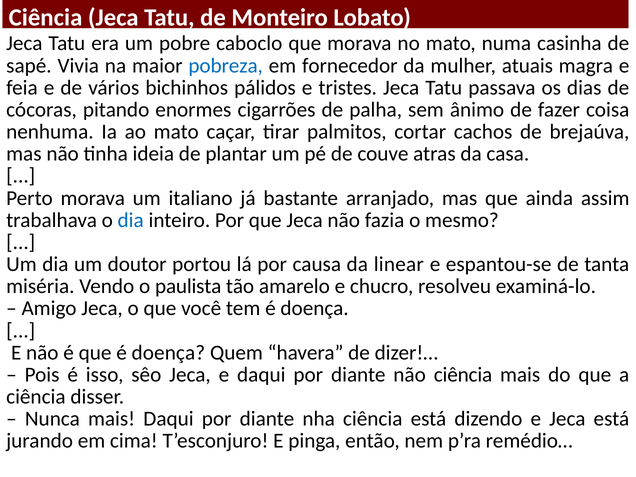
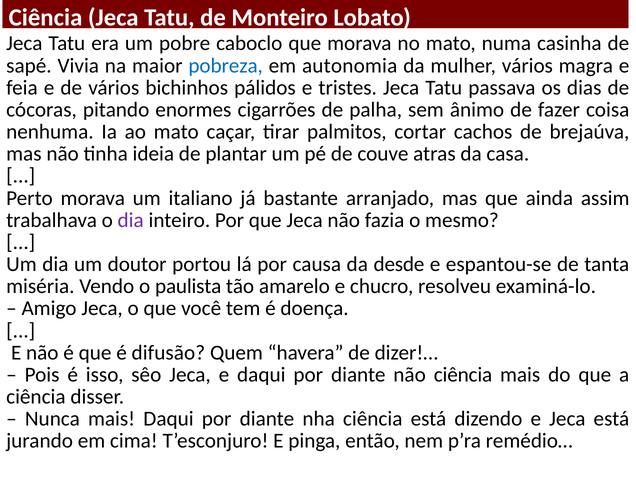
fornecedor: fornecedor -> autonomia (350, 66)
mulher atuais: atuais -> vários (527, 66)
dia colour: blue -> purple (131, 220)
linear: linear -> desde (399, 264)
que é doença: doença -> difusão (168, 353)
